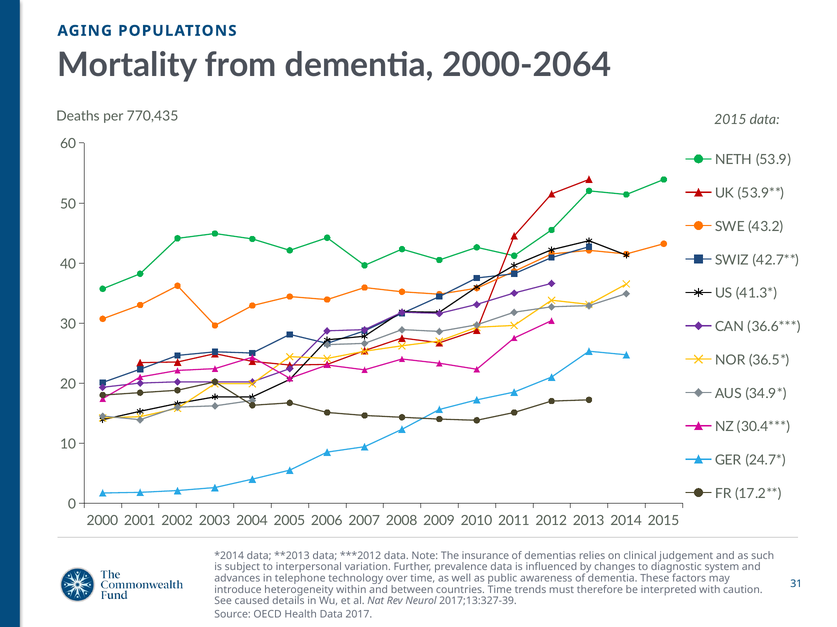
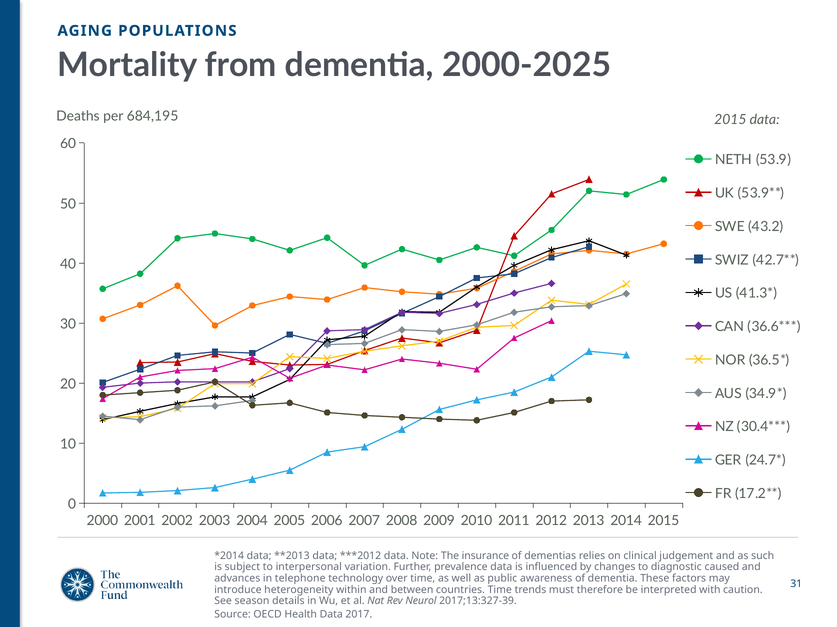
2000-2064: 2000-2064 -> 2000-2025 (527, 65)
770,435: 770,435 -> 684,195 (153, 116)
system: system -> caused (722, 568)
caused: caused -> season (252, 602)
